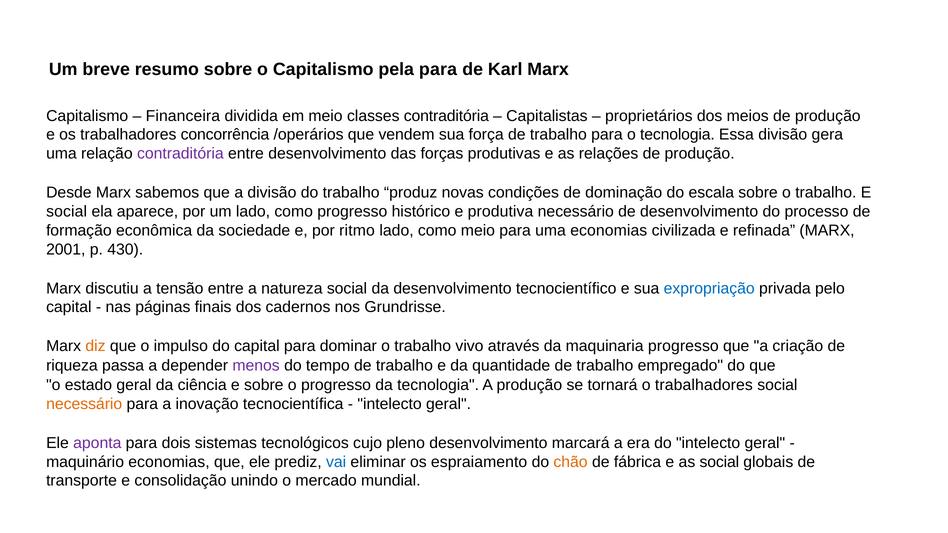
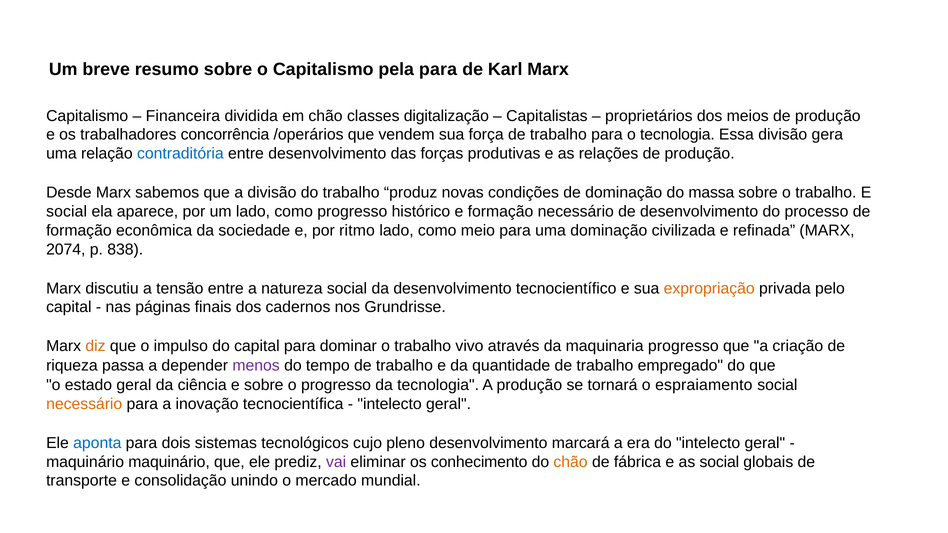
em meio: meio -> chão (326, 116)
classes contraditória: contraditória -> digitalização (446, 116)
contraditória colour: purple -> blue (180, 154)
escala: escala -> massa (711, 193)
e produtiva: produtiva -> formação (501, 212)
uma economias: economias -> dominação (609, 231)
2001: 2001 -> 2074 (66, 250)
430: 430 -> 838 (125, 250)
expropriação colour: blue -> orange (709, 288)
o trabalhadores: trabalhadores -> espraiamento (704, 385)
aponta colour: purple -> blue (97, 443)
maquinário economias: economias -> maquinário (169, 462)
vai colour: blue -> purple (336, 462)
espraiamento: espraiamento -> conhecimento (479, 462)
